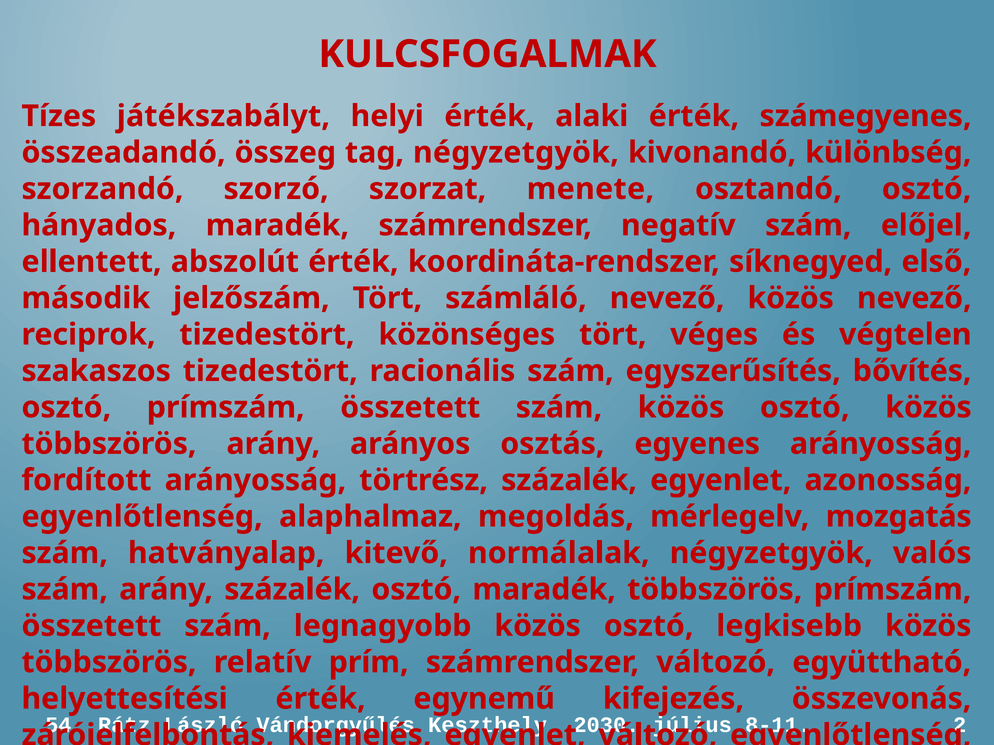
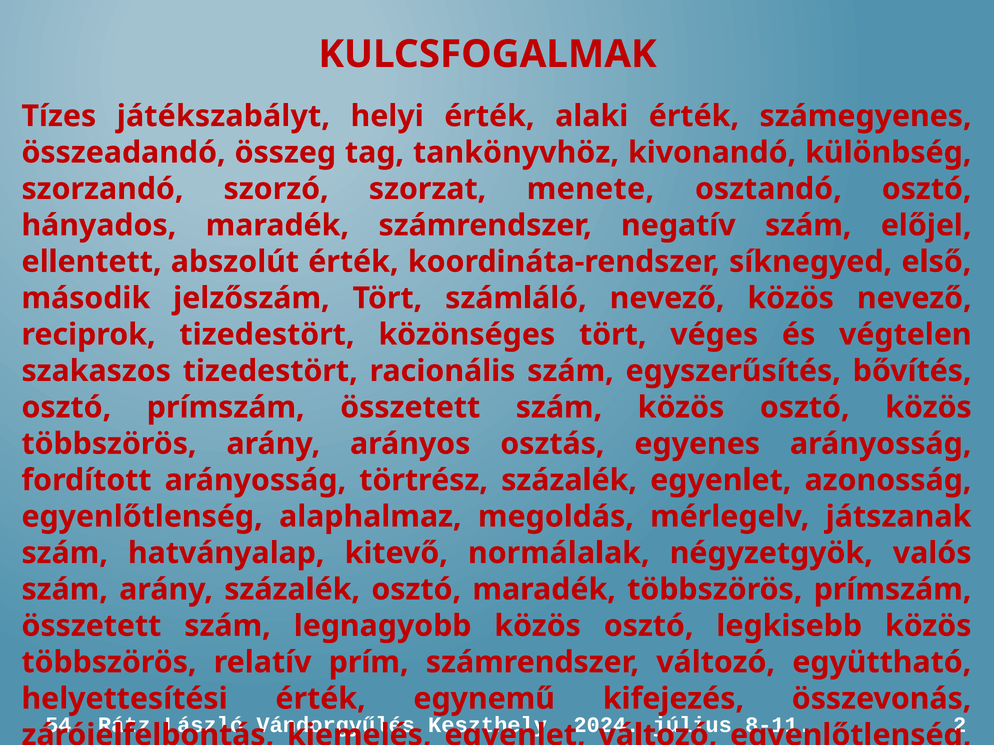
tag négyzetgyök: négyzetgyök -> tankönyvhöz (516, 153)
mozgatás: mozgatás -> játszanak (899, 517)
2030: 2030 -> 2024 (606, 726)
